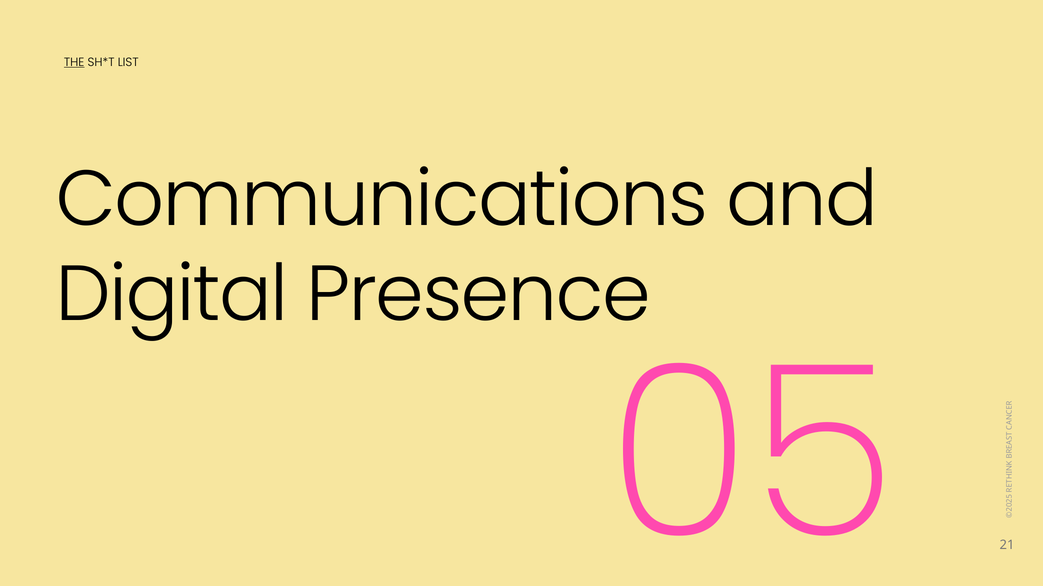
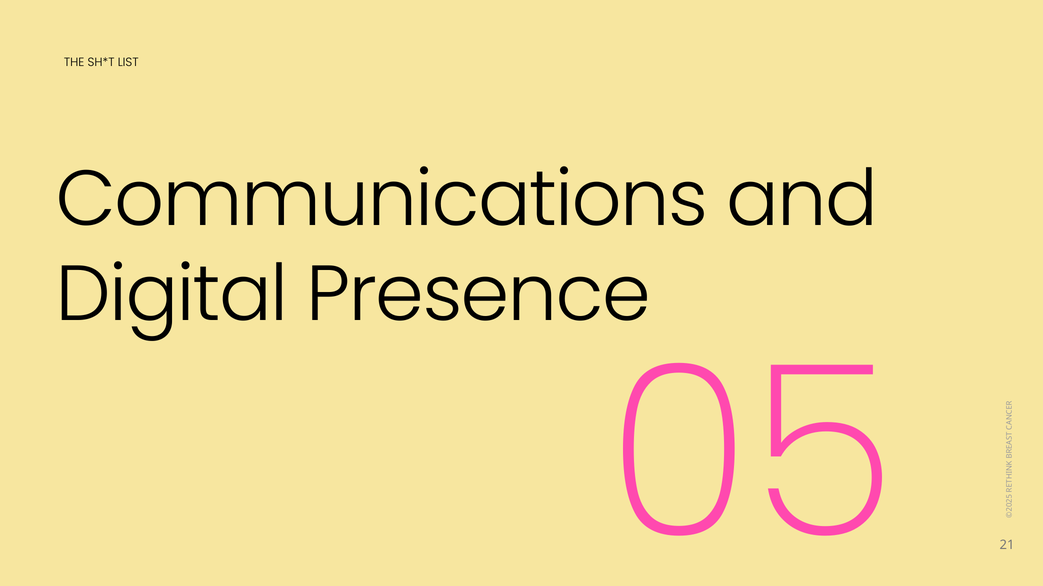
THE underline: present -> none (74, 62)
